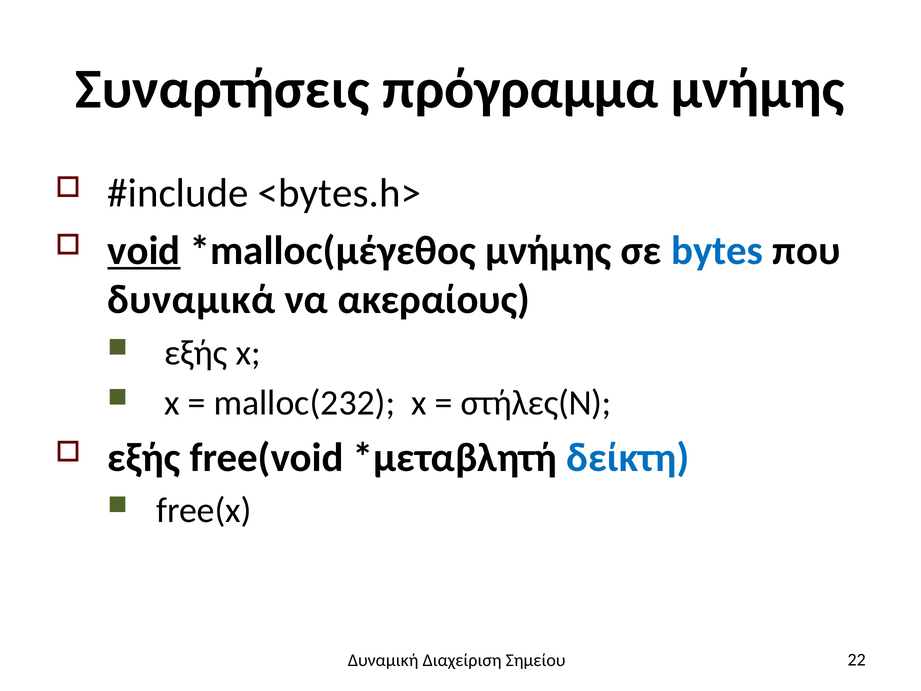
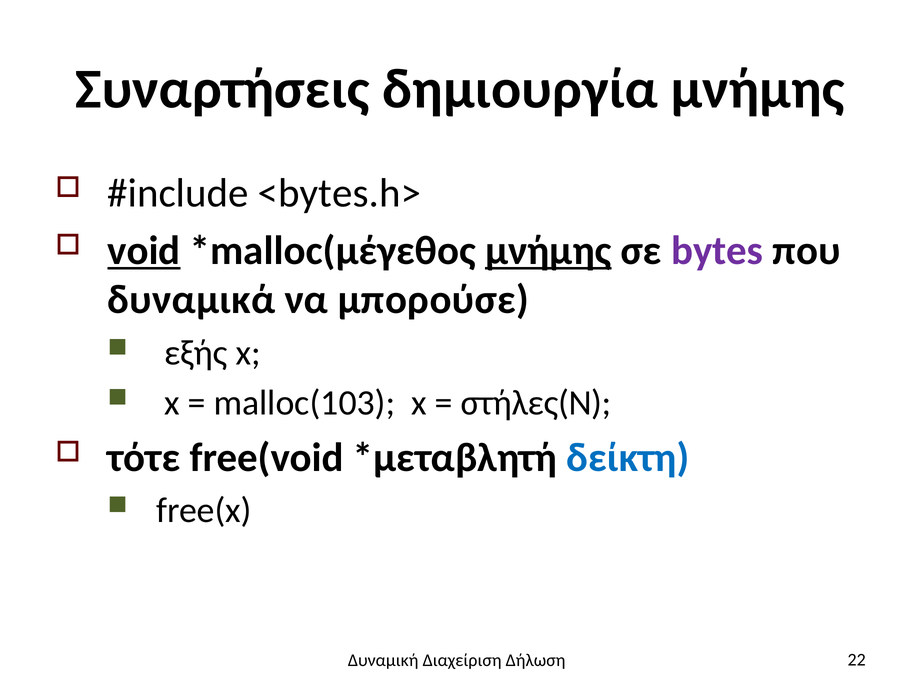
πρόγραμμα: πρόγραμμα -> δημιουργία (520, 89)
μνήμης underline: none -> present (548, 251)
bytes colour: blue -> purple (717, 251)
ακεραίους: ακεραίους -> μπορούσε (433, 300)
malloc(232: malloc(232 -> malloc(103 (304, 403)
εξής: εξής -> τότε (144, 457)
Σημείου: Σημείου -> Δήλωση (536, 660)
